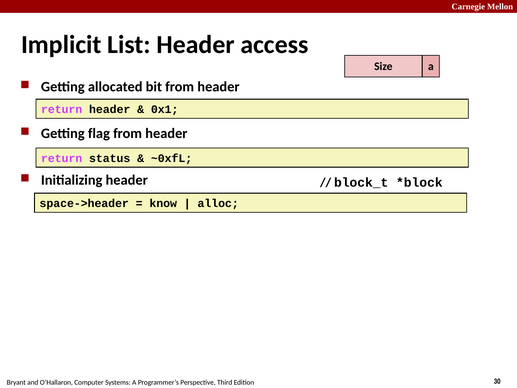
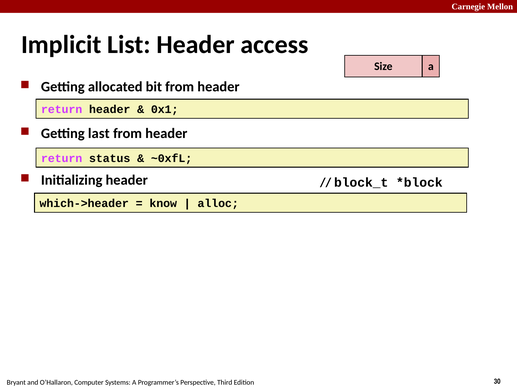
flag: flag -> last (99, 133)
space->header: space->header -> which->header (84, 203)
